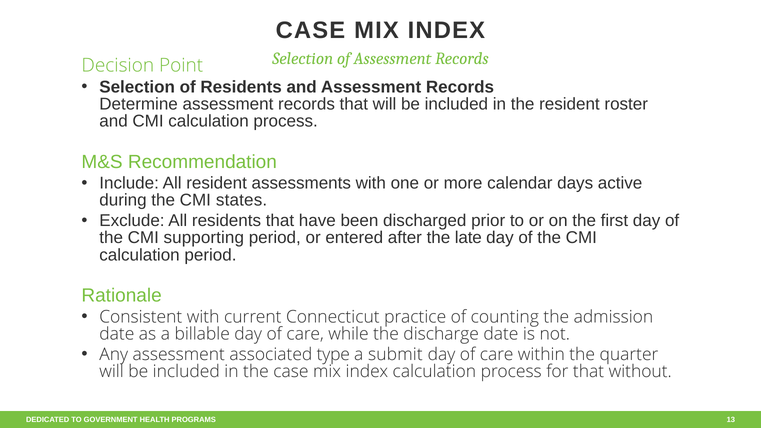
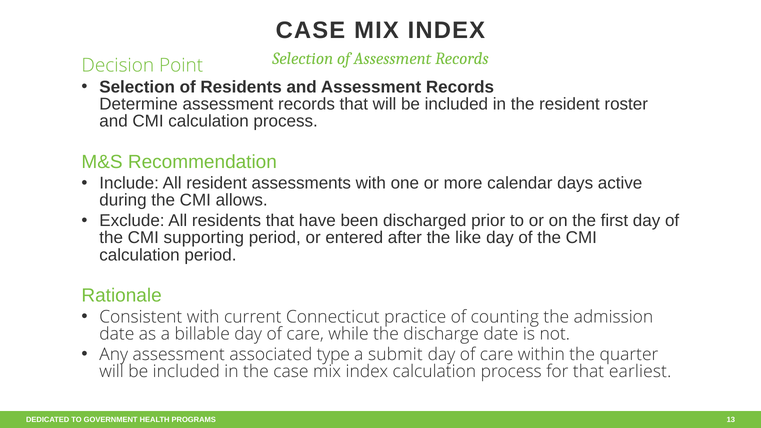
states: states -> allows (242, 200)
late: late -> like (468, 238)
without: without -> earliest (640, 372)
